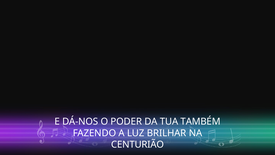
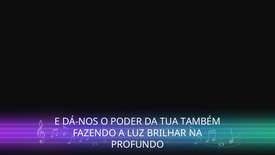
CENTURIÃO: CENTURIÃO -> PROFUNDO (137, 144)
